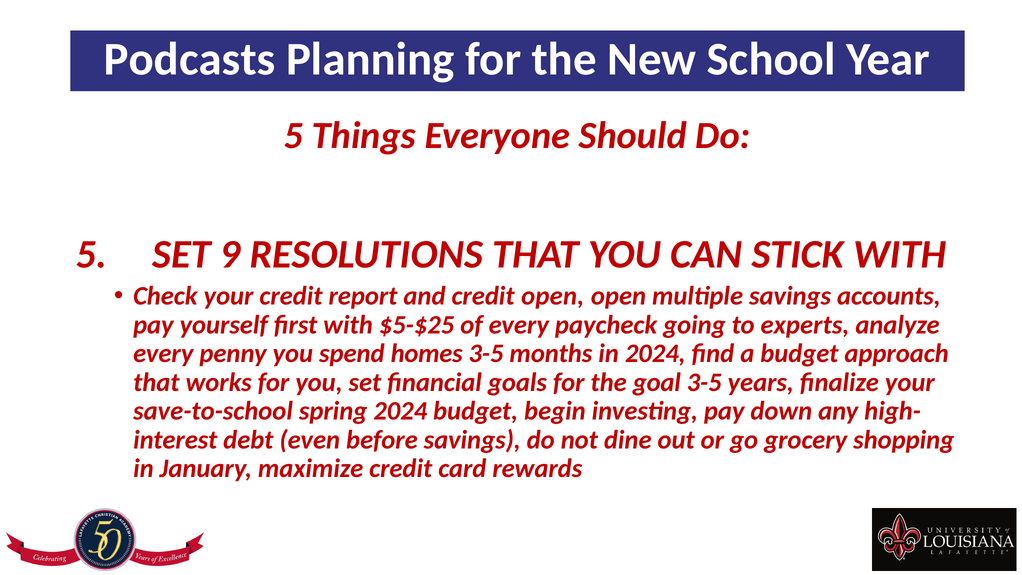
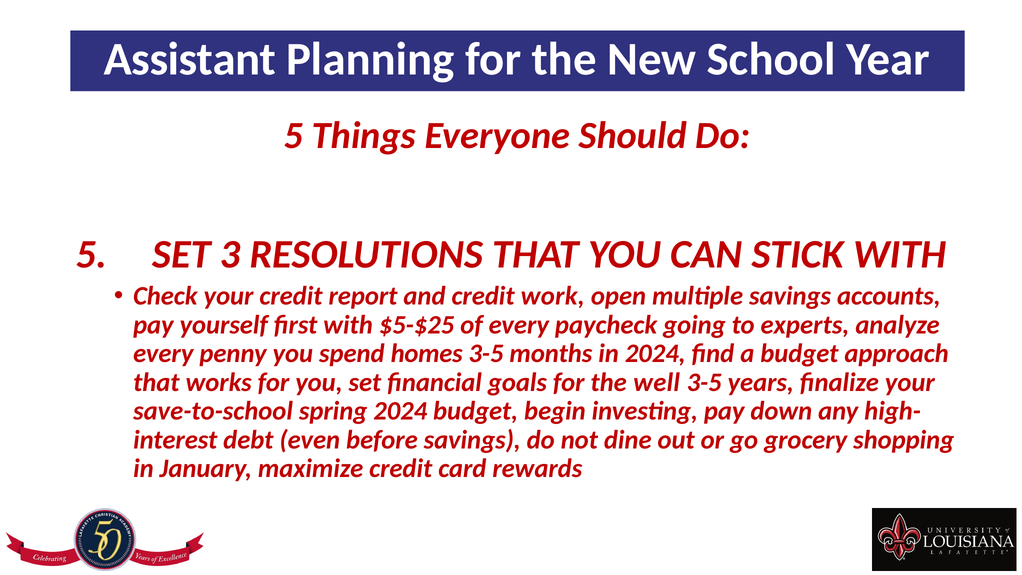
Podcasts: Podcasts -> Assistant (190, 60)
9: 9 -> 3 (230, 254)
credit open: open -> work (553, 296)
goal: goal -> well (657, 382)
